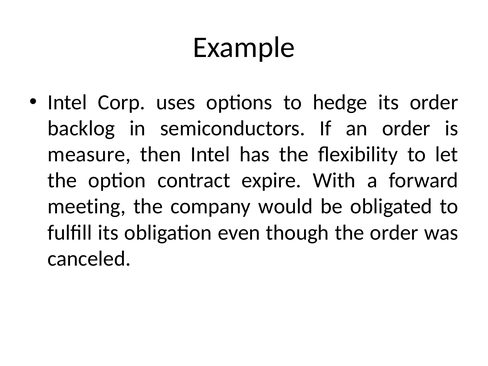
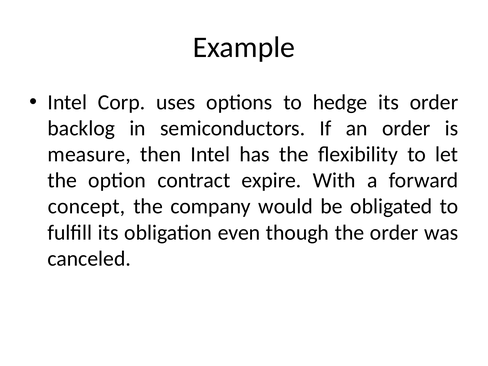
meeting: meeting -> concept (87, 207)
